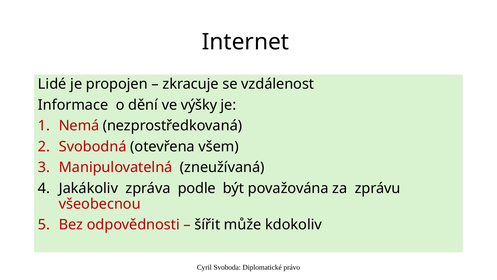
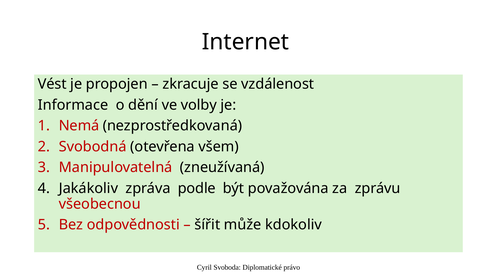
Lidé: Lidé -> Vést (52, 84)
výšky: výšky -> volby (199, 105)
